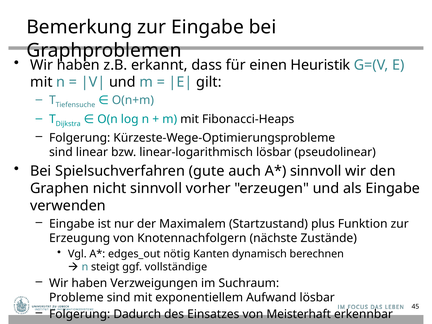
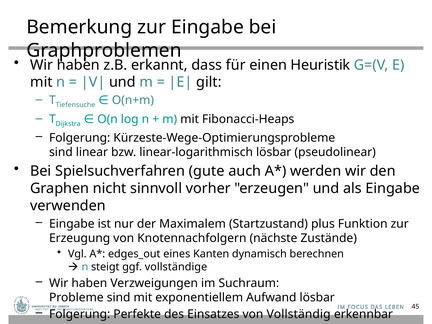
sinnvoll: sinnvoll -> werden (316, 171)
nötig: nötig -> eines (177, 254)
Dadurch: Dadurch -> Perfekte (137, 314)
Meisterhaft: Meisterhaft -> Vollständig (299, 314)
